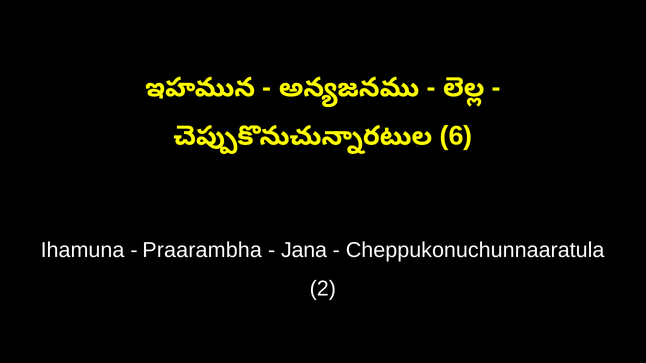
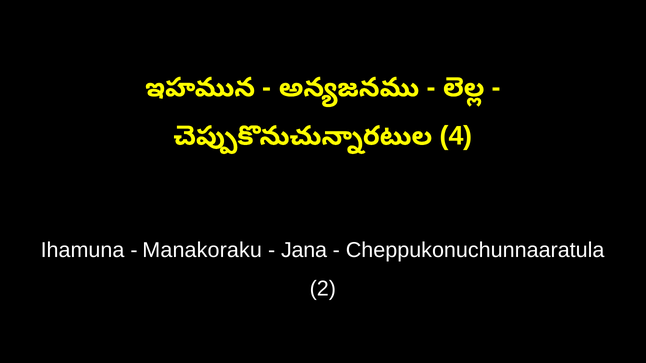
6: 6 -> 4 (456, 136)
Praarambha: Praarambha -> Manakoraku (202, 250)
